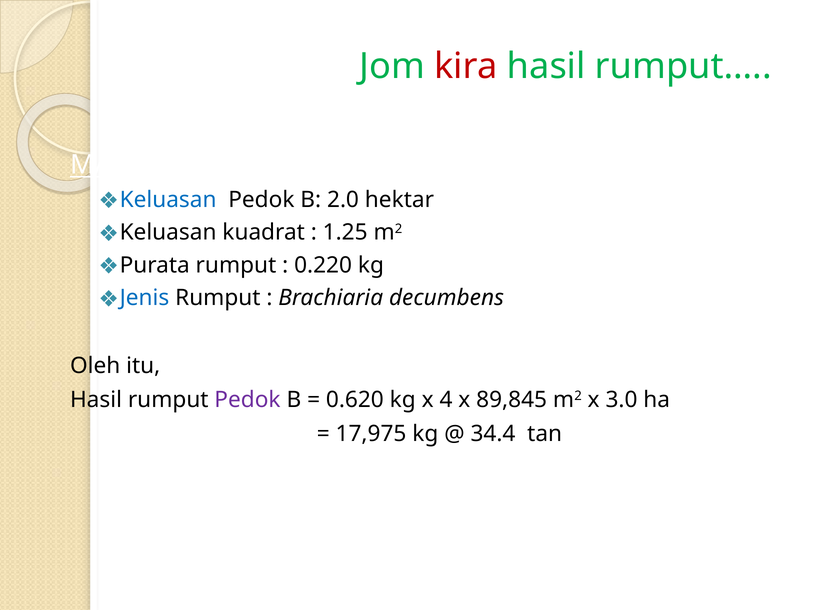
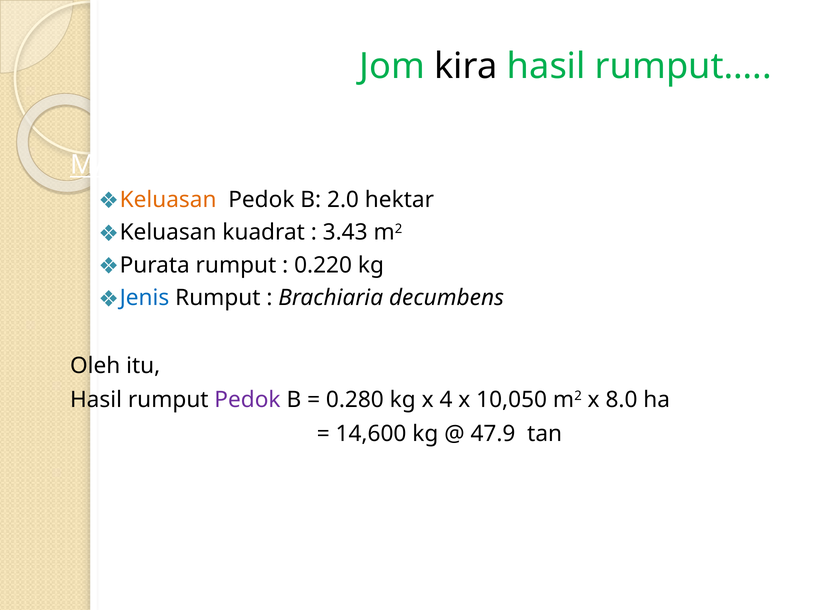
kira colour: red -> black (466, 67)
Keluasan colour: blue -> orange (168, 200)
1.25: 1.25 -> 3.43 (345, 233)
0.620: 0.620 -> 0.280 (355, 400)
89,845: 89,845 -> 10,050 (512, 400)
3.0: 3.0 -> 8.0 (621, 400)
17,975: 17,975 -> 14,600 (371, 434)
34.4: 34.4 -> 47.9 (493, 434)
